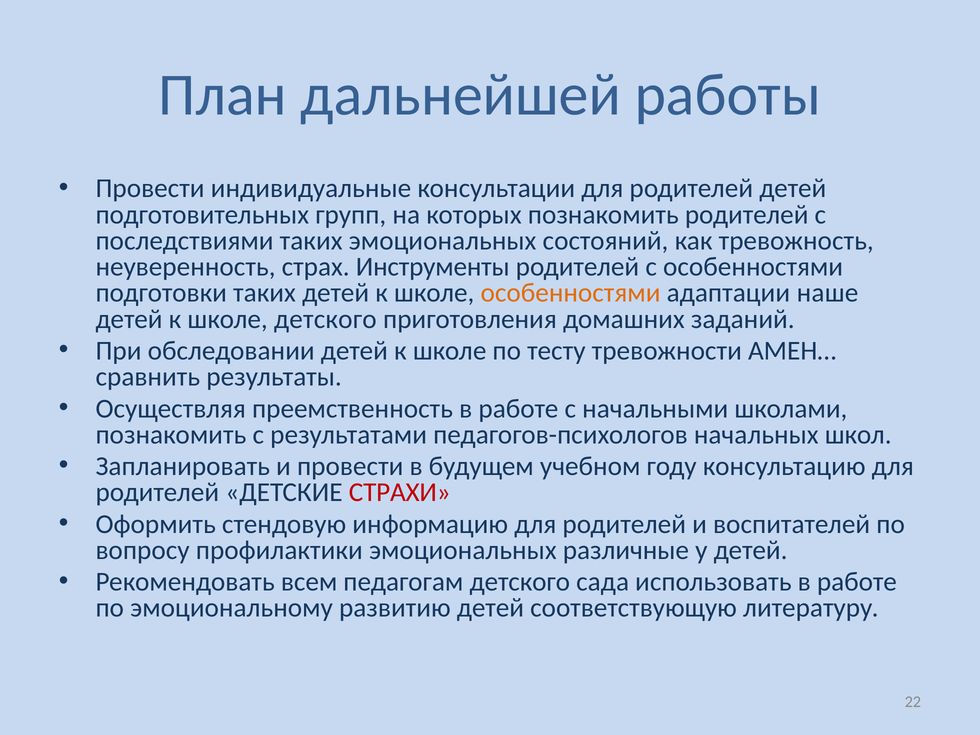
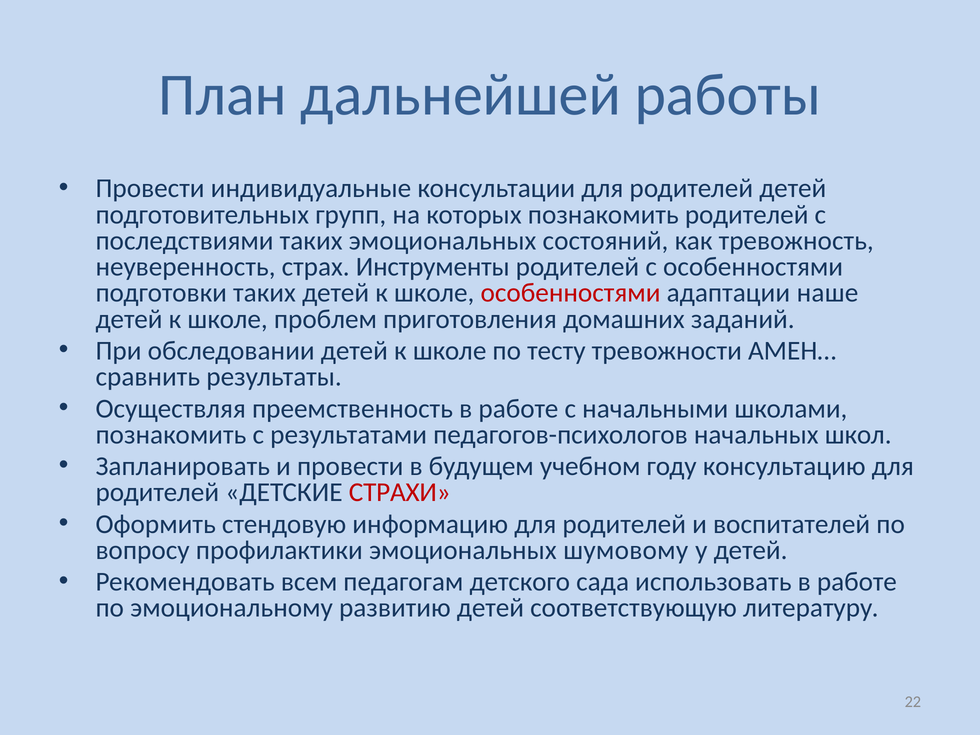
особенностями colour: orange -> red (571, 293)
школе детского: детского -> проблем (325, 319)
различные: различные -> шумовому (626, 550)
